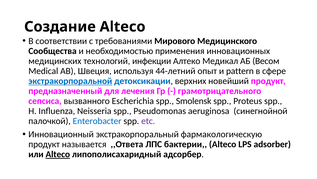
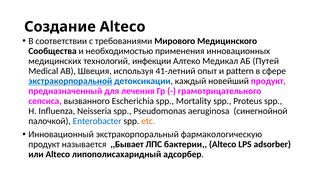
Весом: Весом -> Путей (266, 61)
44-летний: 44-летний -> 41-летний (175, 71)
верхних: верхних -> каждый (191, 81)
Smolensk: Smolensk -> Mortality (194, 101)
etc colour: purple -> orange (148, 121)
,,Ответа: ,,Ответа -> ,,Бывает (127, 144)
Alteco underline: present -> none (58, 154)
